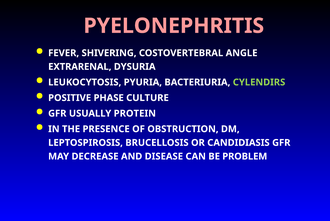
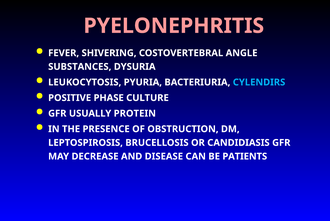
EXTRARENAL: EXTRARENAL -> SUBSTANCES (80, 67)
CYLENDIRS colour: light green -> light blue (259, 82)
PROBLEM: PROBLEM -> PATIENTS (245, 156)
